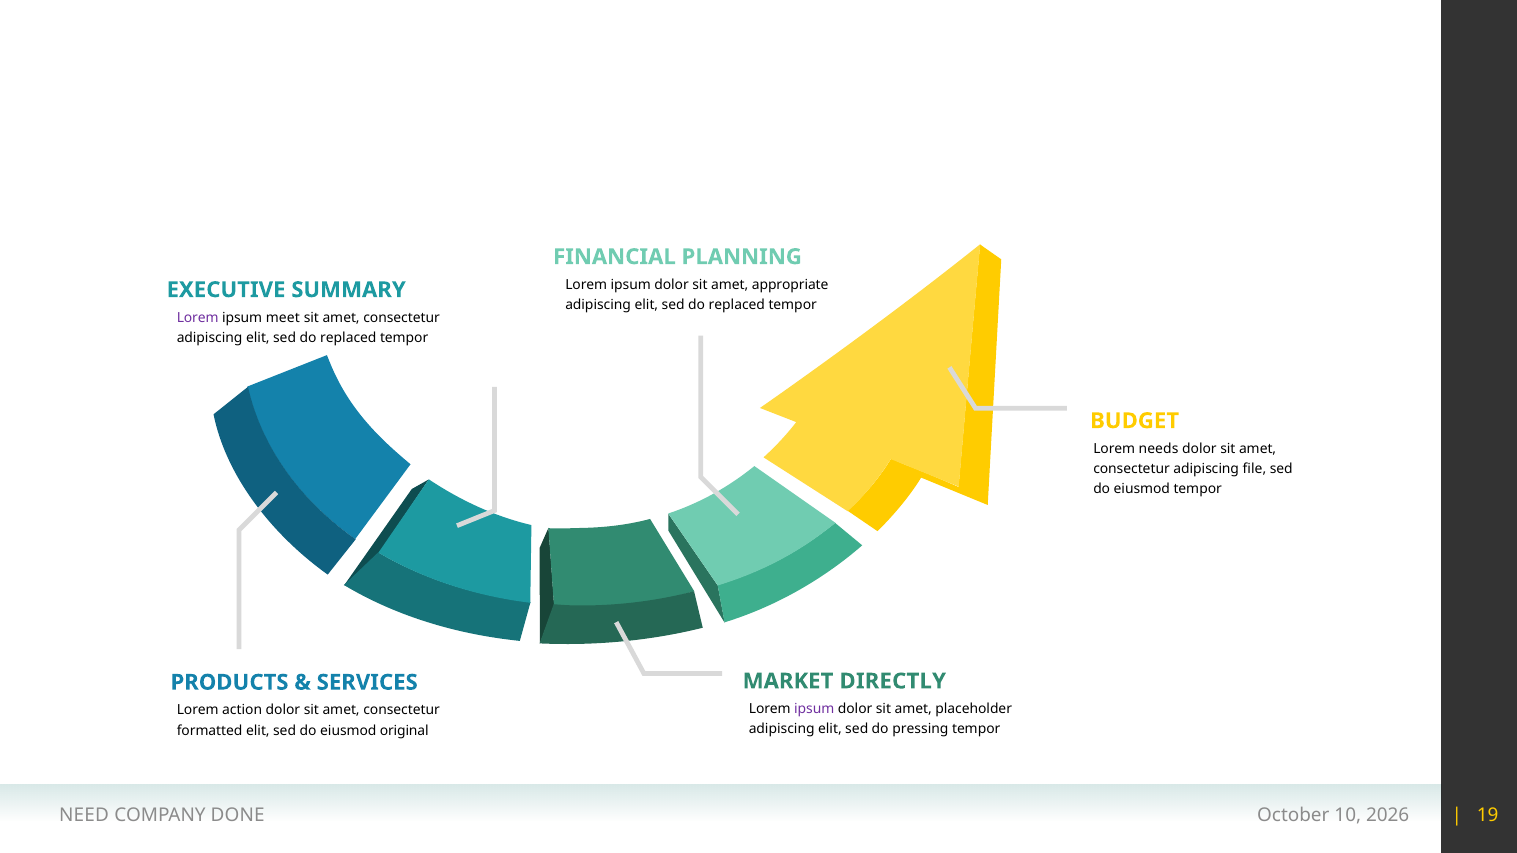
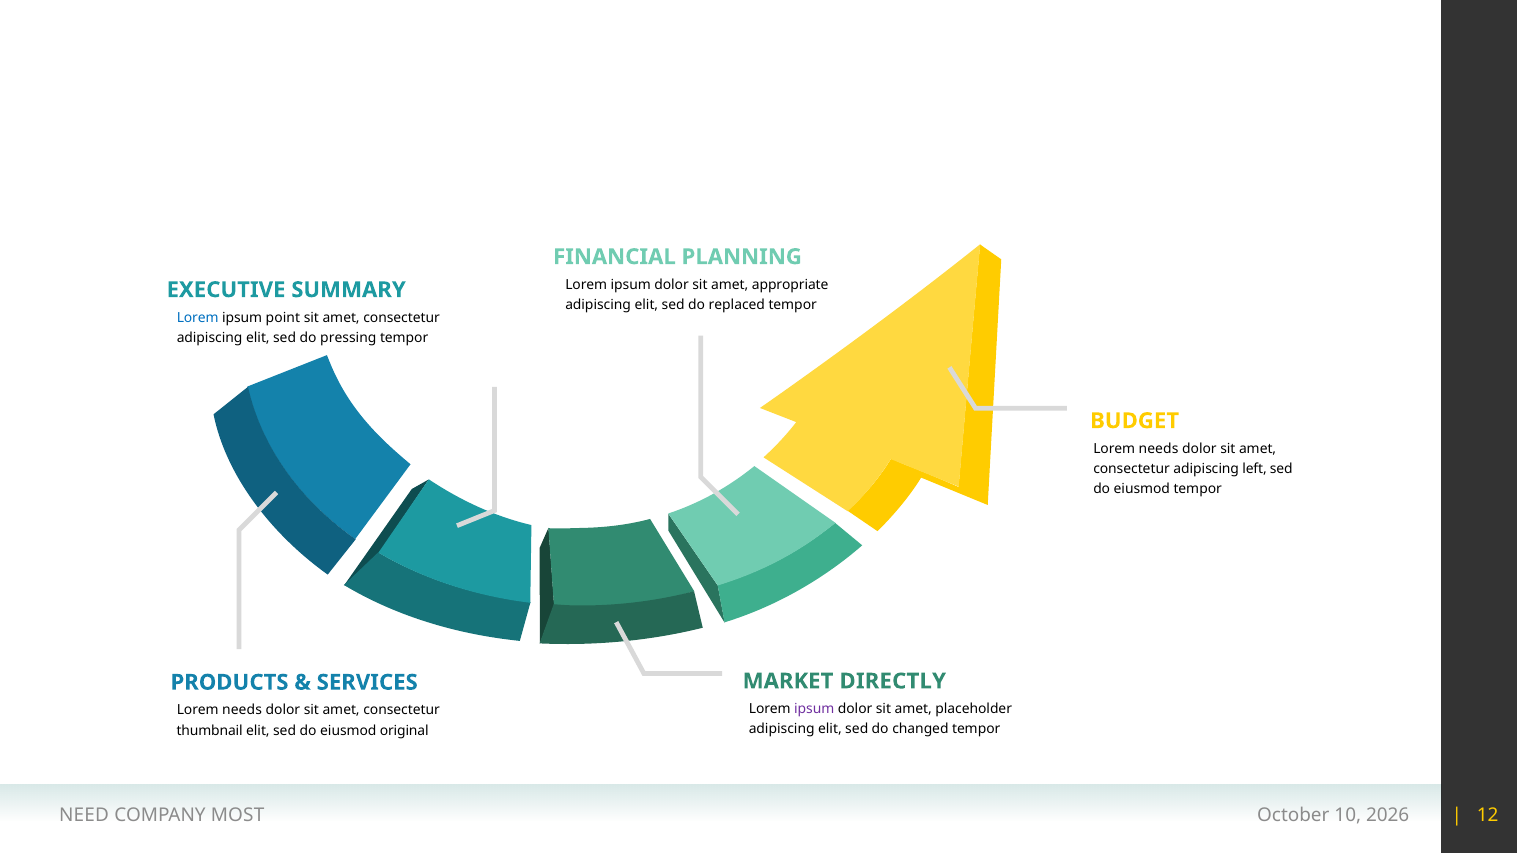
Lorem colour: purple -> blue (198, 318)
meet: meet -> point (283, 318)
replaced: replaced -> pressing (348, 338)
file: file -> left (1255, 469)
action: action -> needs (242, 710)
pressing: pressing -> changed (920, 730)
formatted: formatted -> thumbnail (210, 731)
DONE: DONE -> MOST (238, 816)
19: 19 -> 12 (1488, 816)
